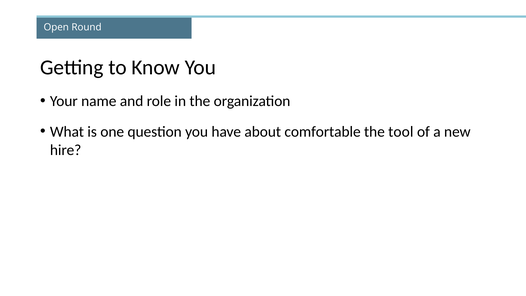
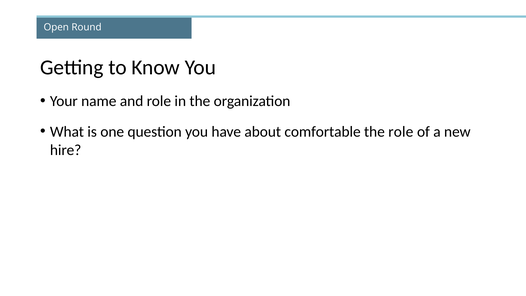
the tool: tool -> role (401, 132)
